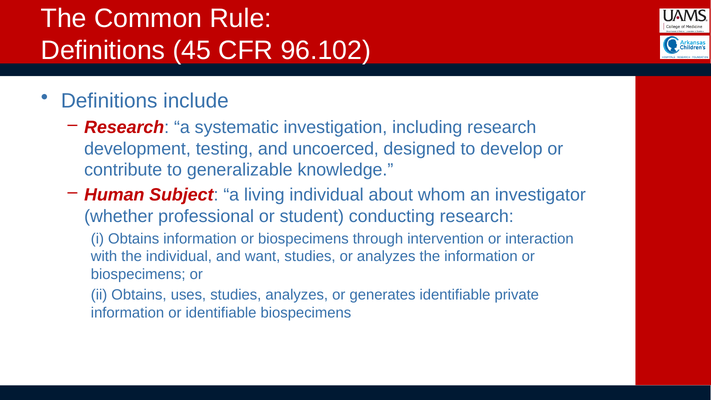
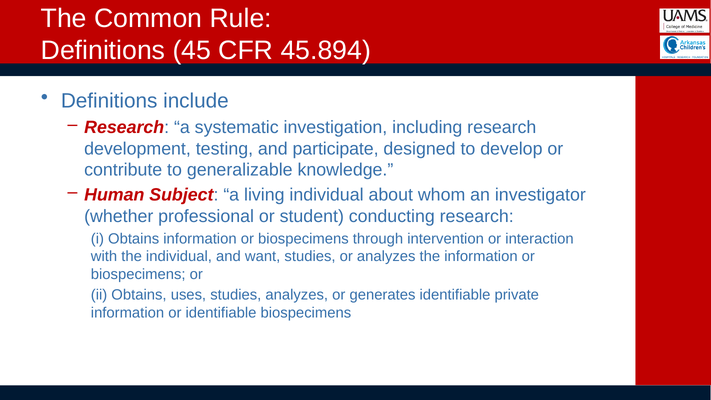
96.102: 96.102 -> 45.894 (326, 50)
uncoerced: uncoerced -> participate (336, 149)
